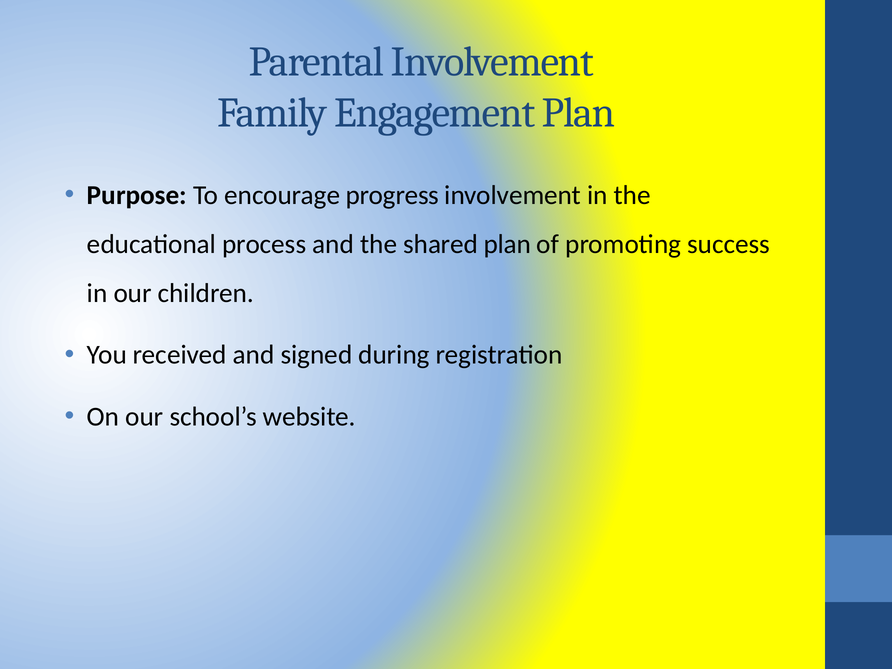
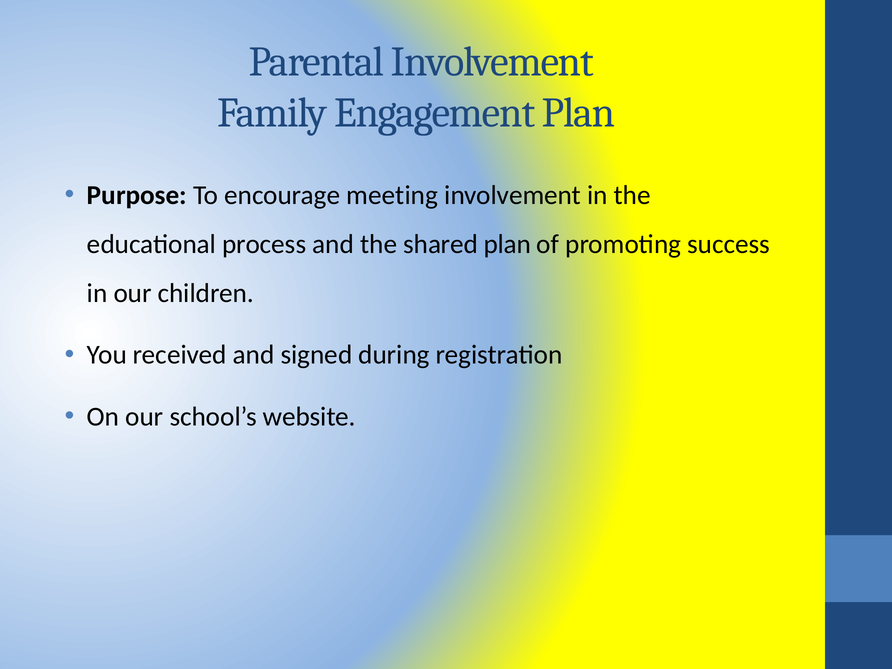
progress: progress -> meeting (392, 195)
